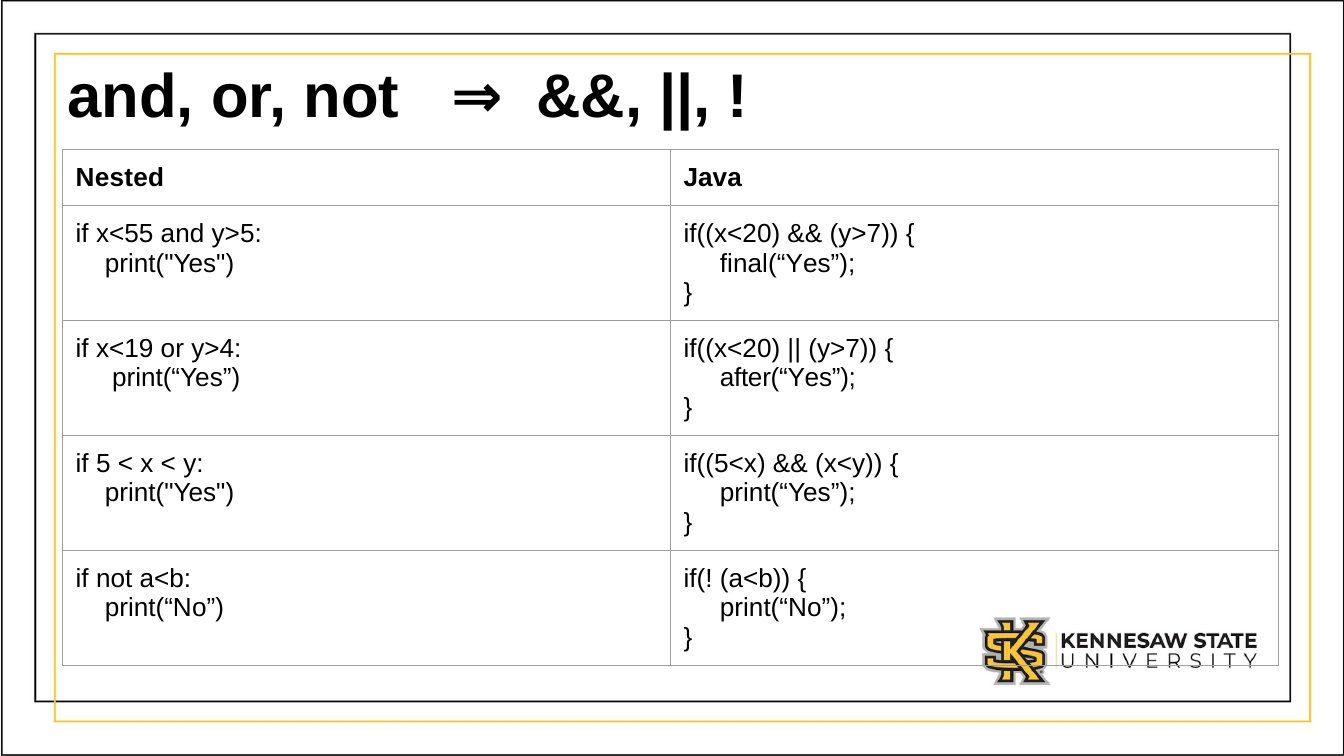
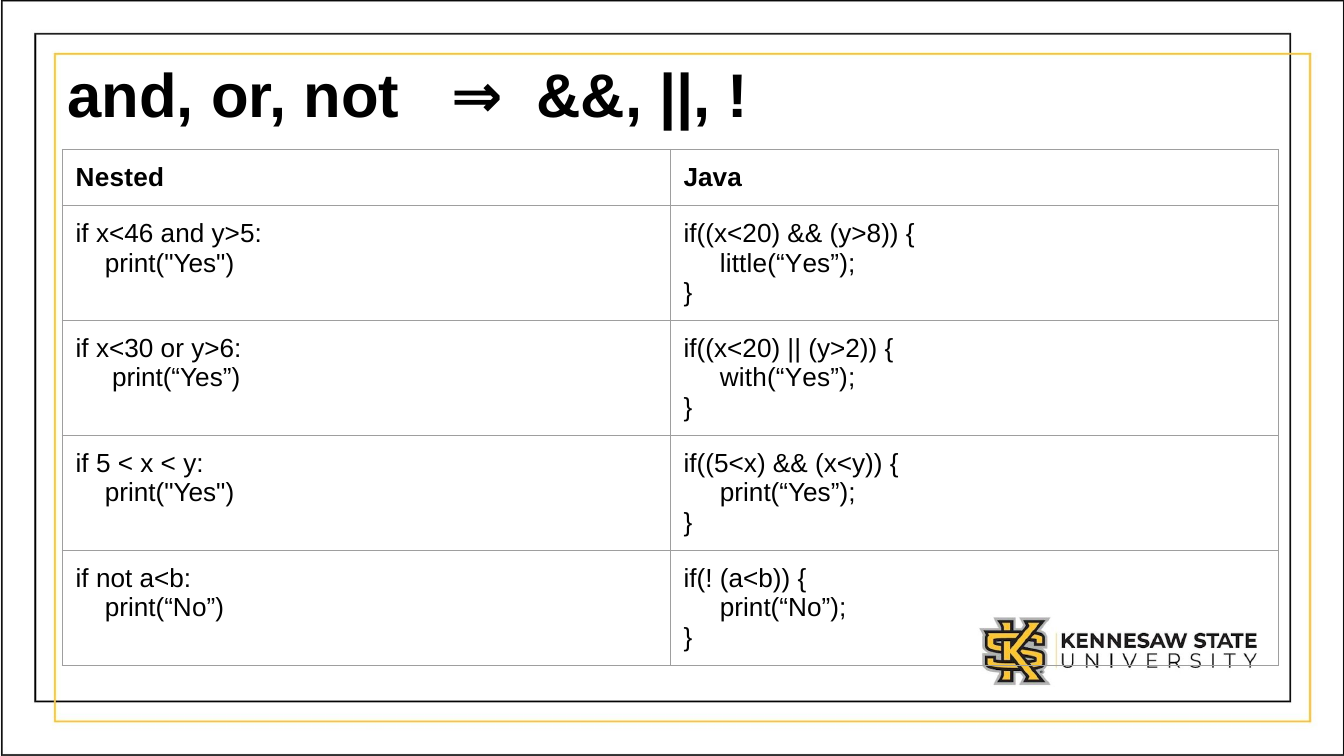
x<55: x<55 -> x<46 (125, 234)
y>7: y>7 -> y>8 (864, 234)
final(“Yes: final(“Yes -> little(“Yes (788, 263)
x<19: x<19 -> x<30 (125, 349)
y>4: y>4 -> y>6 (216, 349)
y>7: y>7 -> y>2 (843, 349)
after(“Yes: after(“Yes -> with(“Yes (788, 378)
